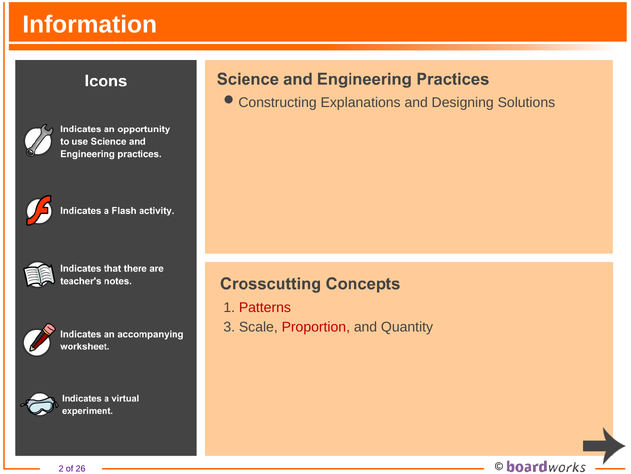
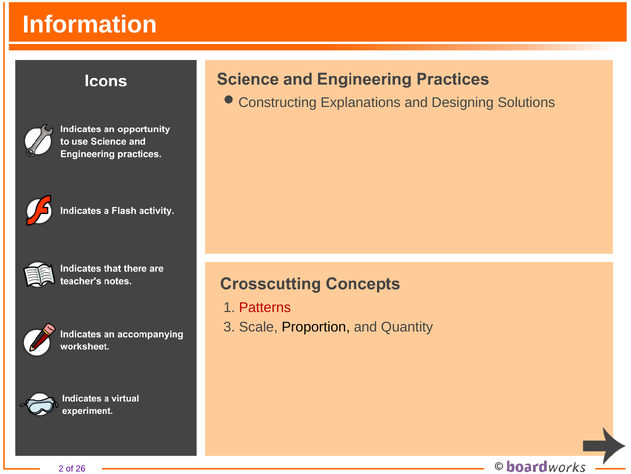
Proportion colour: red -> black (316, 327)
